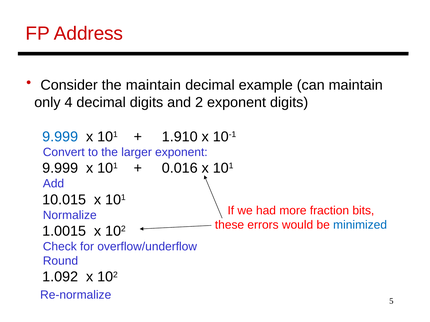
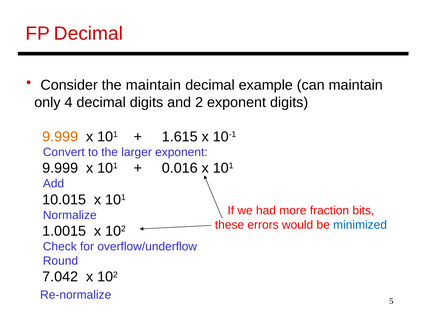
FP Address: Address -> Decimal (88, 34)
9.999 colour: blue -> orange (60, 137)
1.910: 1.910 -> 1.615 (180, 137)
1.092: 1.092 -> 7.042 (60, 277)
